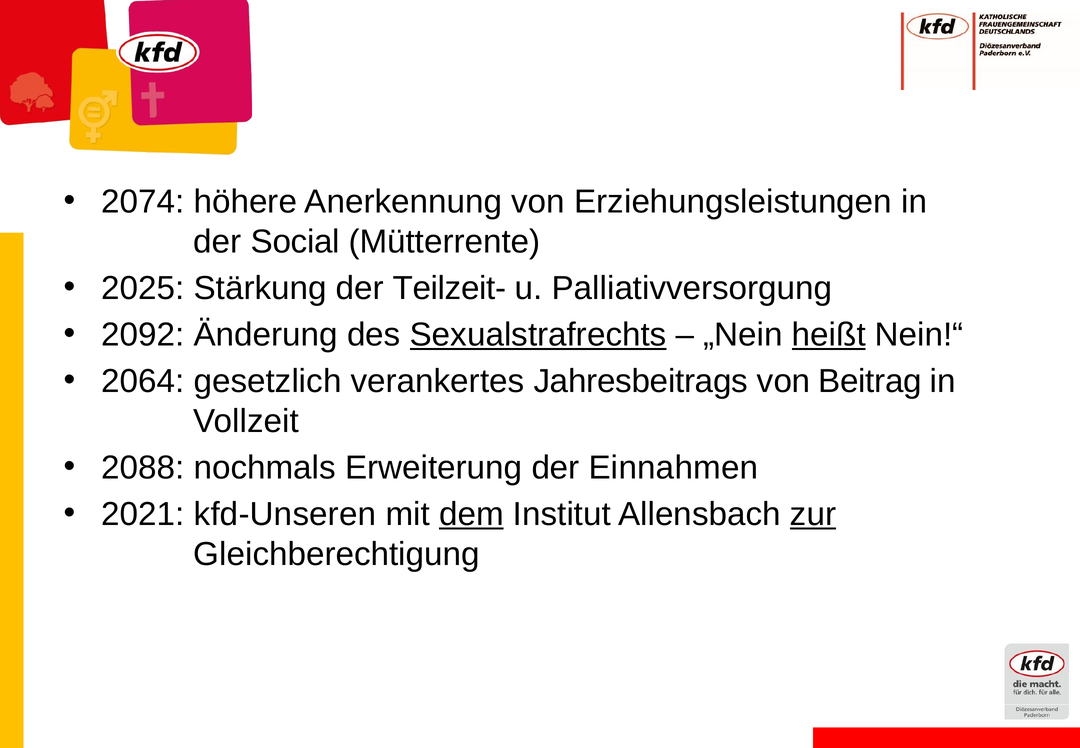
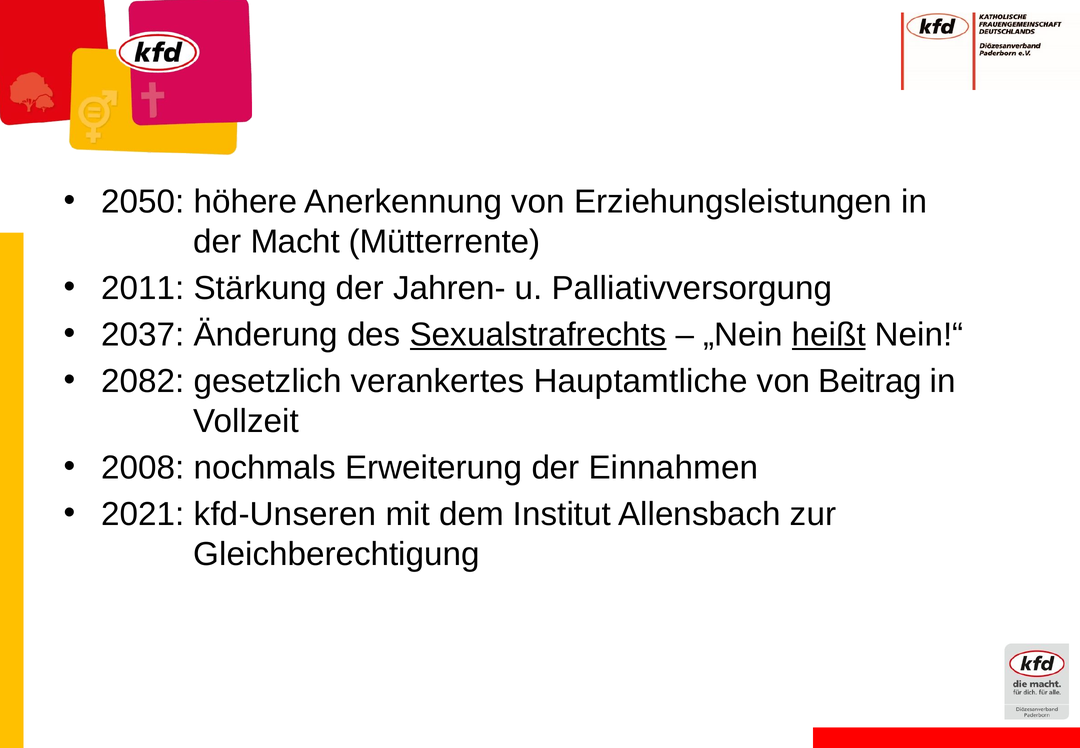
2074: 2074 -> 2050 (143, 202)
Social: Social -> Macht (295, 242)
2025: 2025 -> 2011 (143, 288)
Teilzeit-: Teilzeit- -> Jahren- (449, 288)
2092: 2092 -> 2037 (143, 335)
2064: 2064 -> 2082 (143, 381)
Jahresbeitrags: Jahresbeitrags -> Hauptamtliche (641, 381)
2088: 2088 -> 2008 (143, 468)
dem underline: present -> none (471, 514)
zur underline: present -> none (813, 514)
